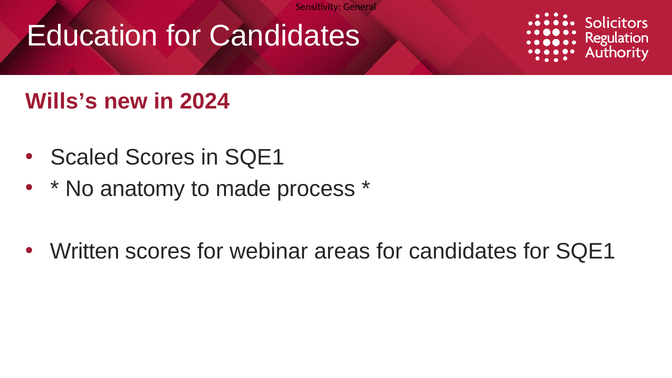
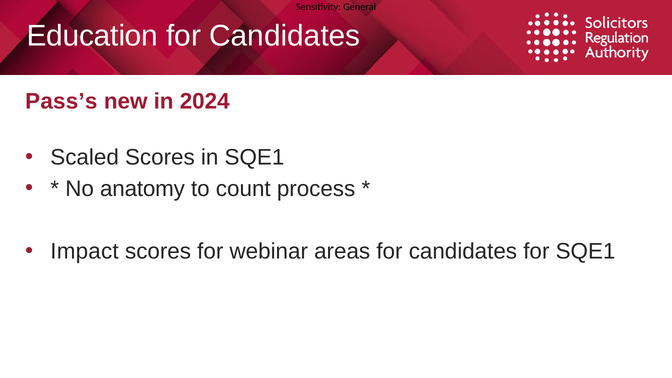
Wills’s: Wills’s -> Pass’s (61, 102)
made: made -> count (243, 189)
Written: Written -> Impact (85, 252)
